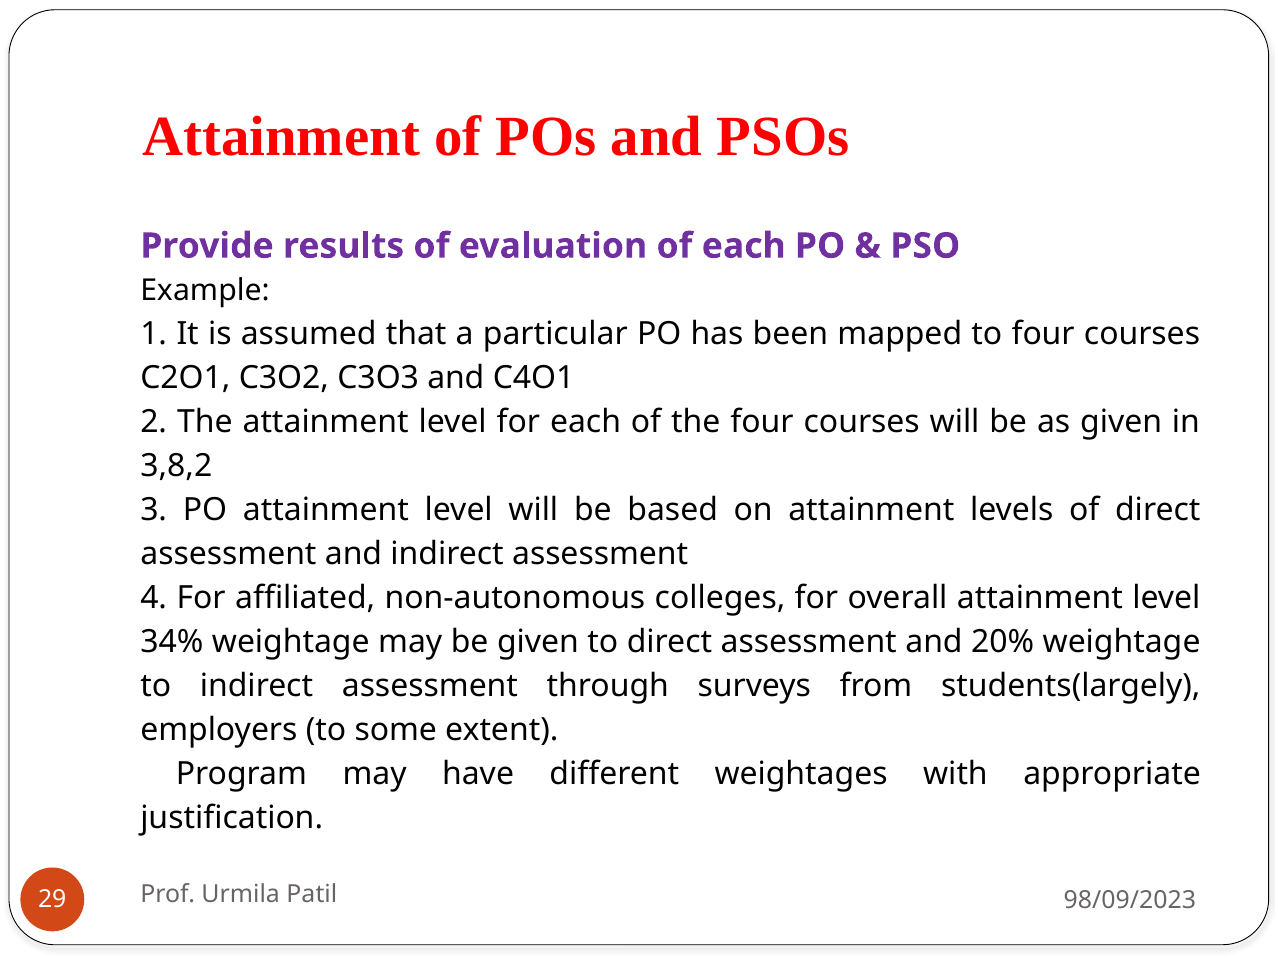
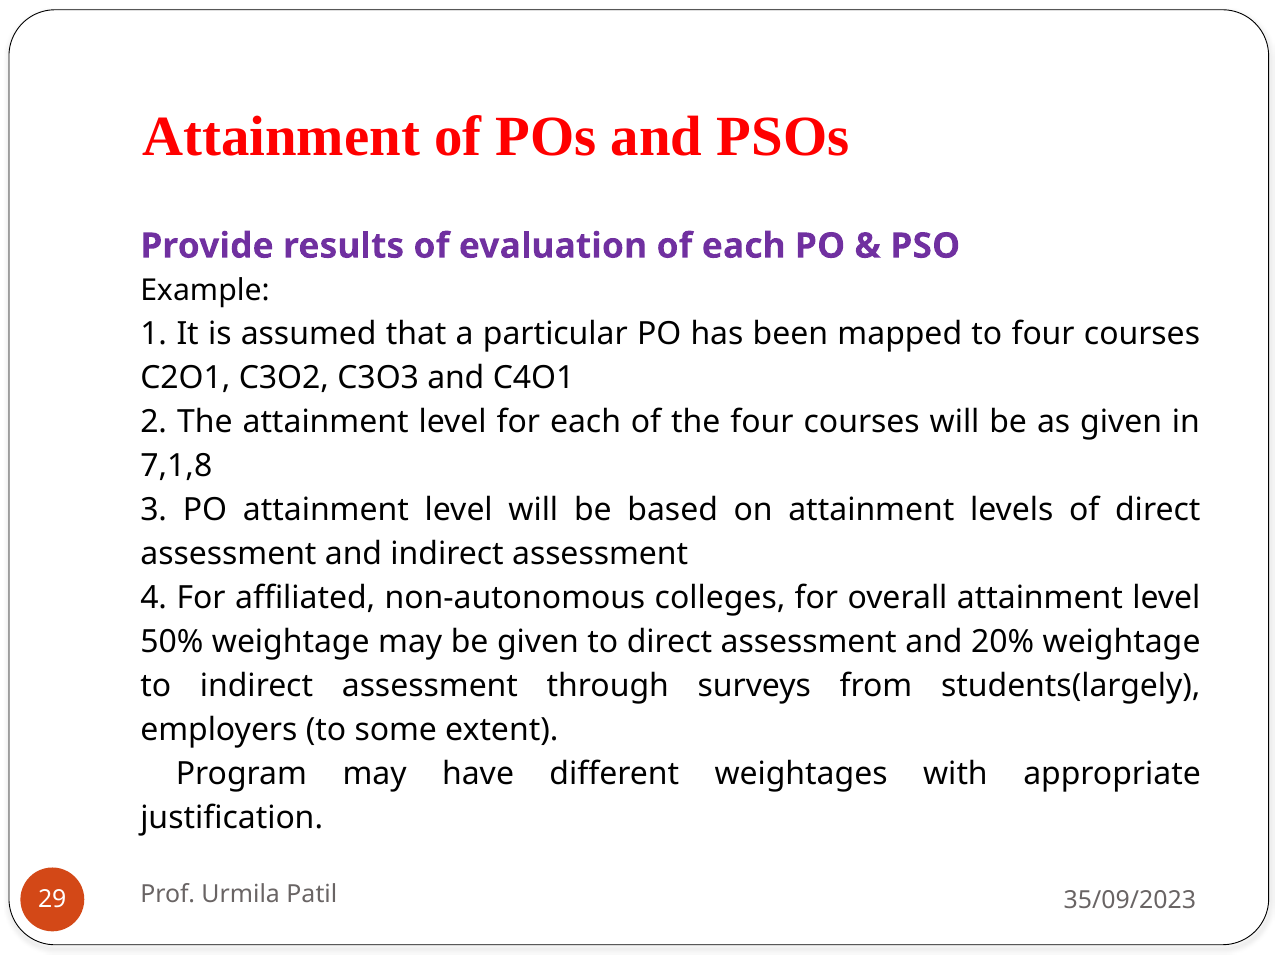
3,8,2: 3,8,2 -> 7,1,8 (176, 466)
34%: 34% -> 50% (172, 642)
98/09/2023: 98/09/2023 -> 35/09/2023 (1130, 900)
